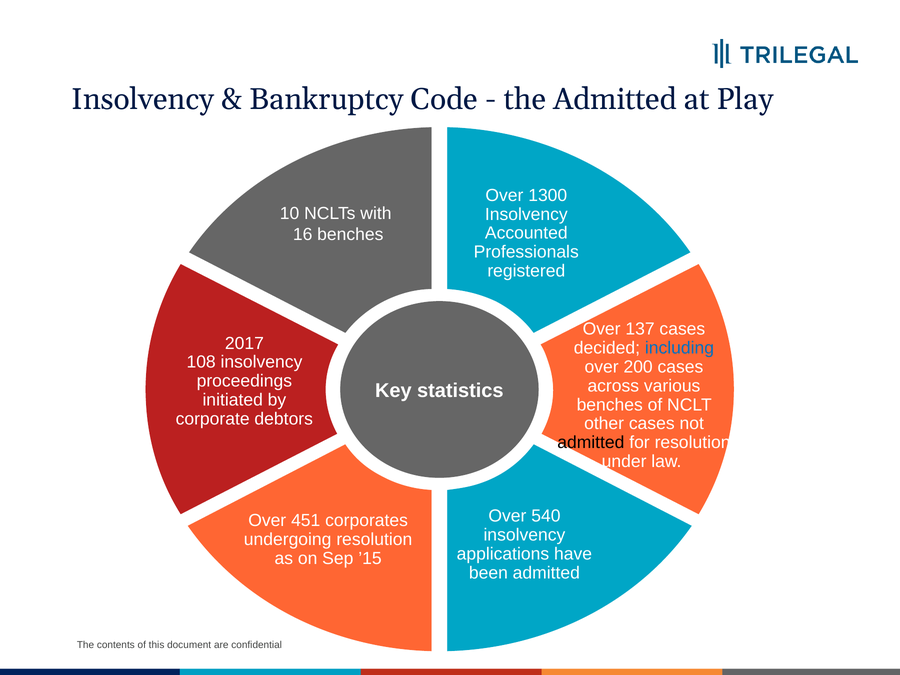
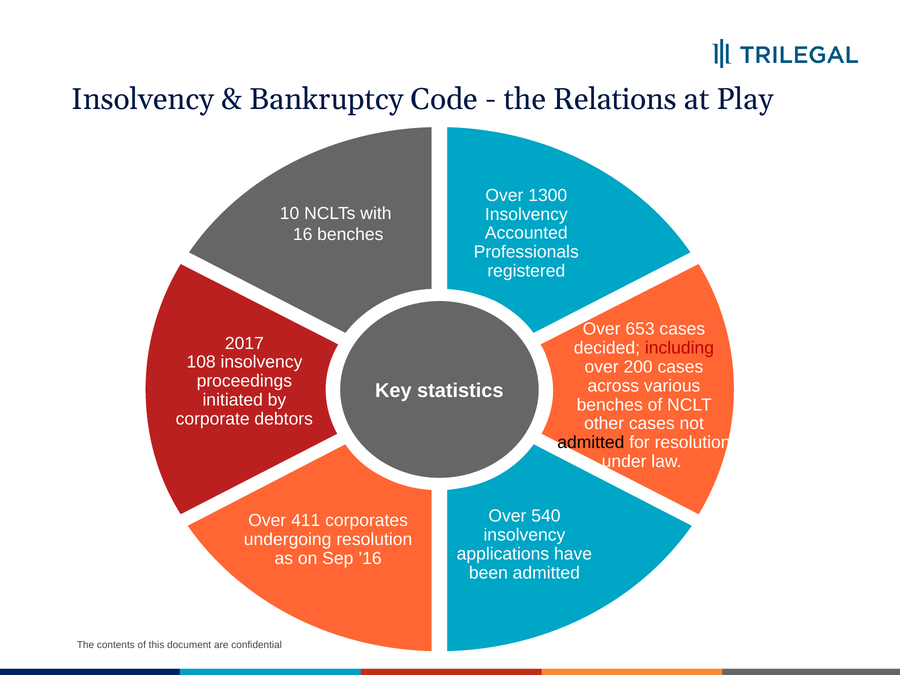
the Admitted: Admitted -> Relations (615, 100)
137: 137 -> 653 (640, 329)
including colour: blue -> red (679, 348)
451: 451 -> 411 (306, 521)
’15: ’15 -> ’16 (370, 558)
